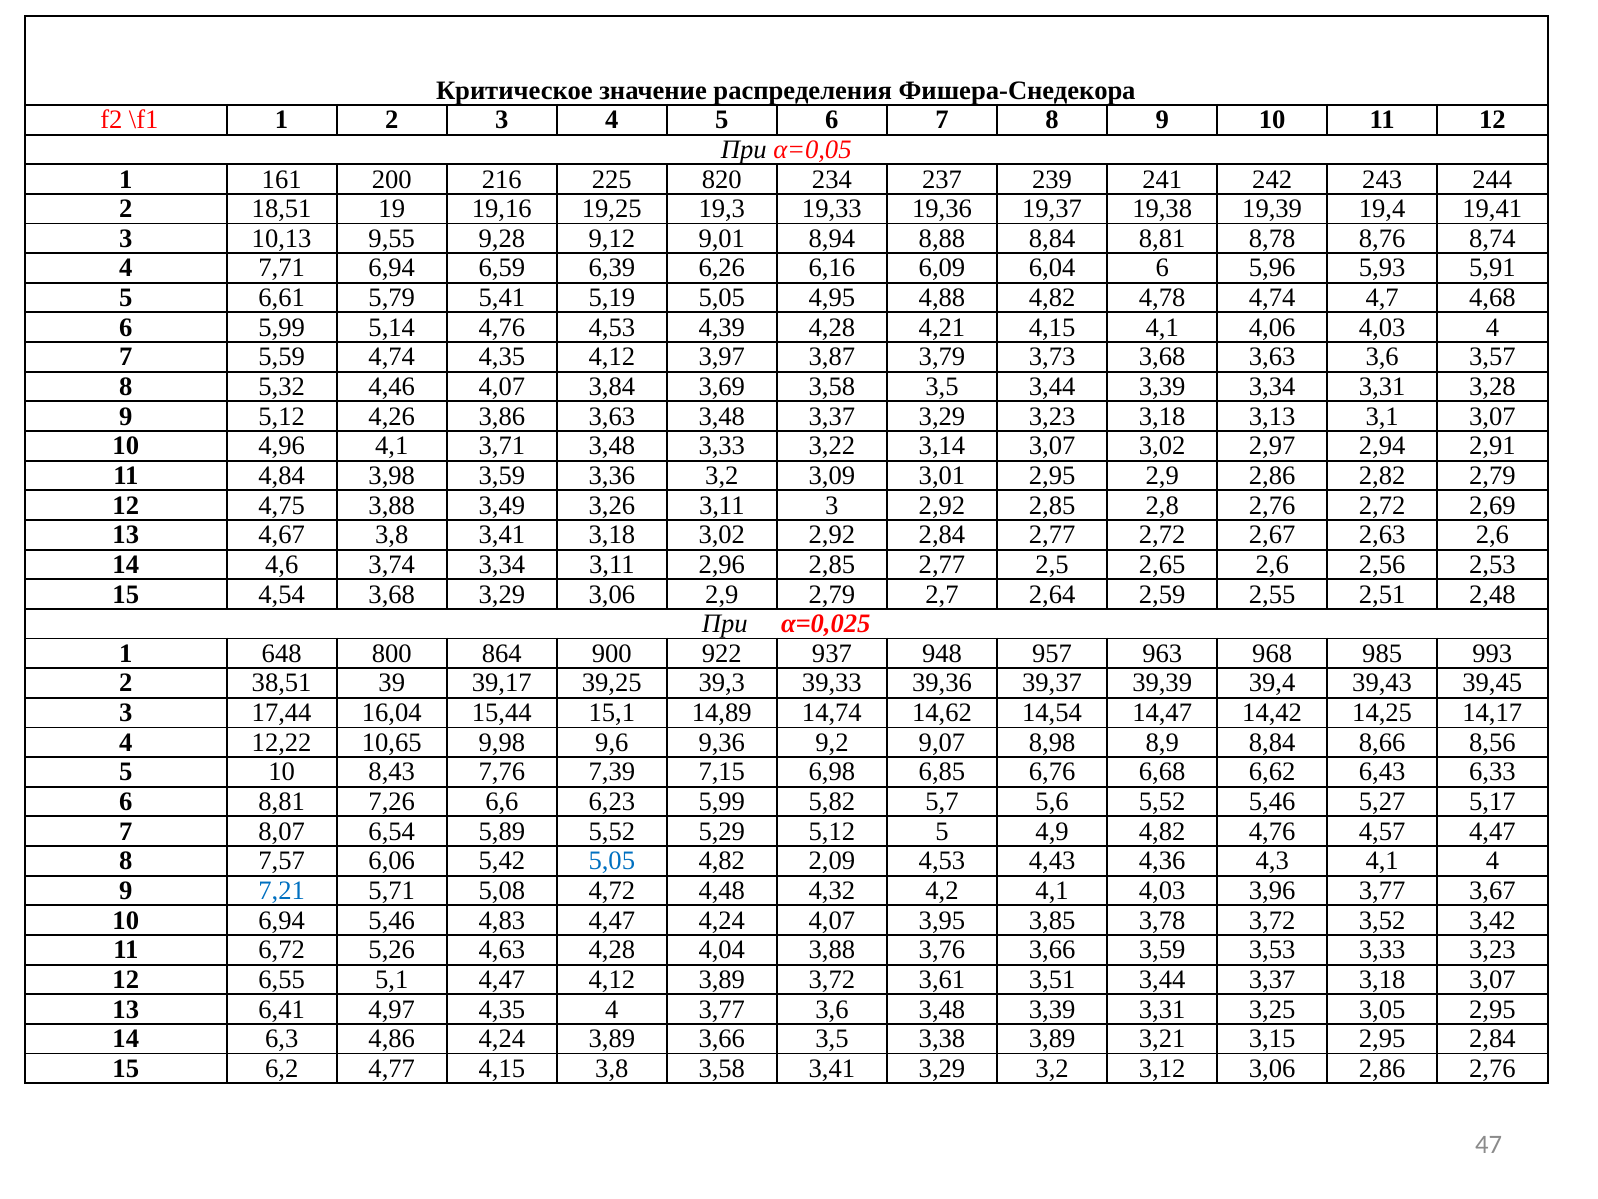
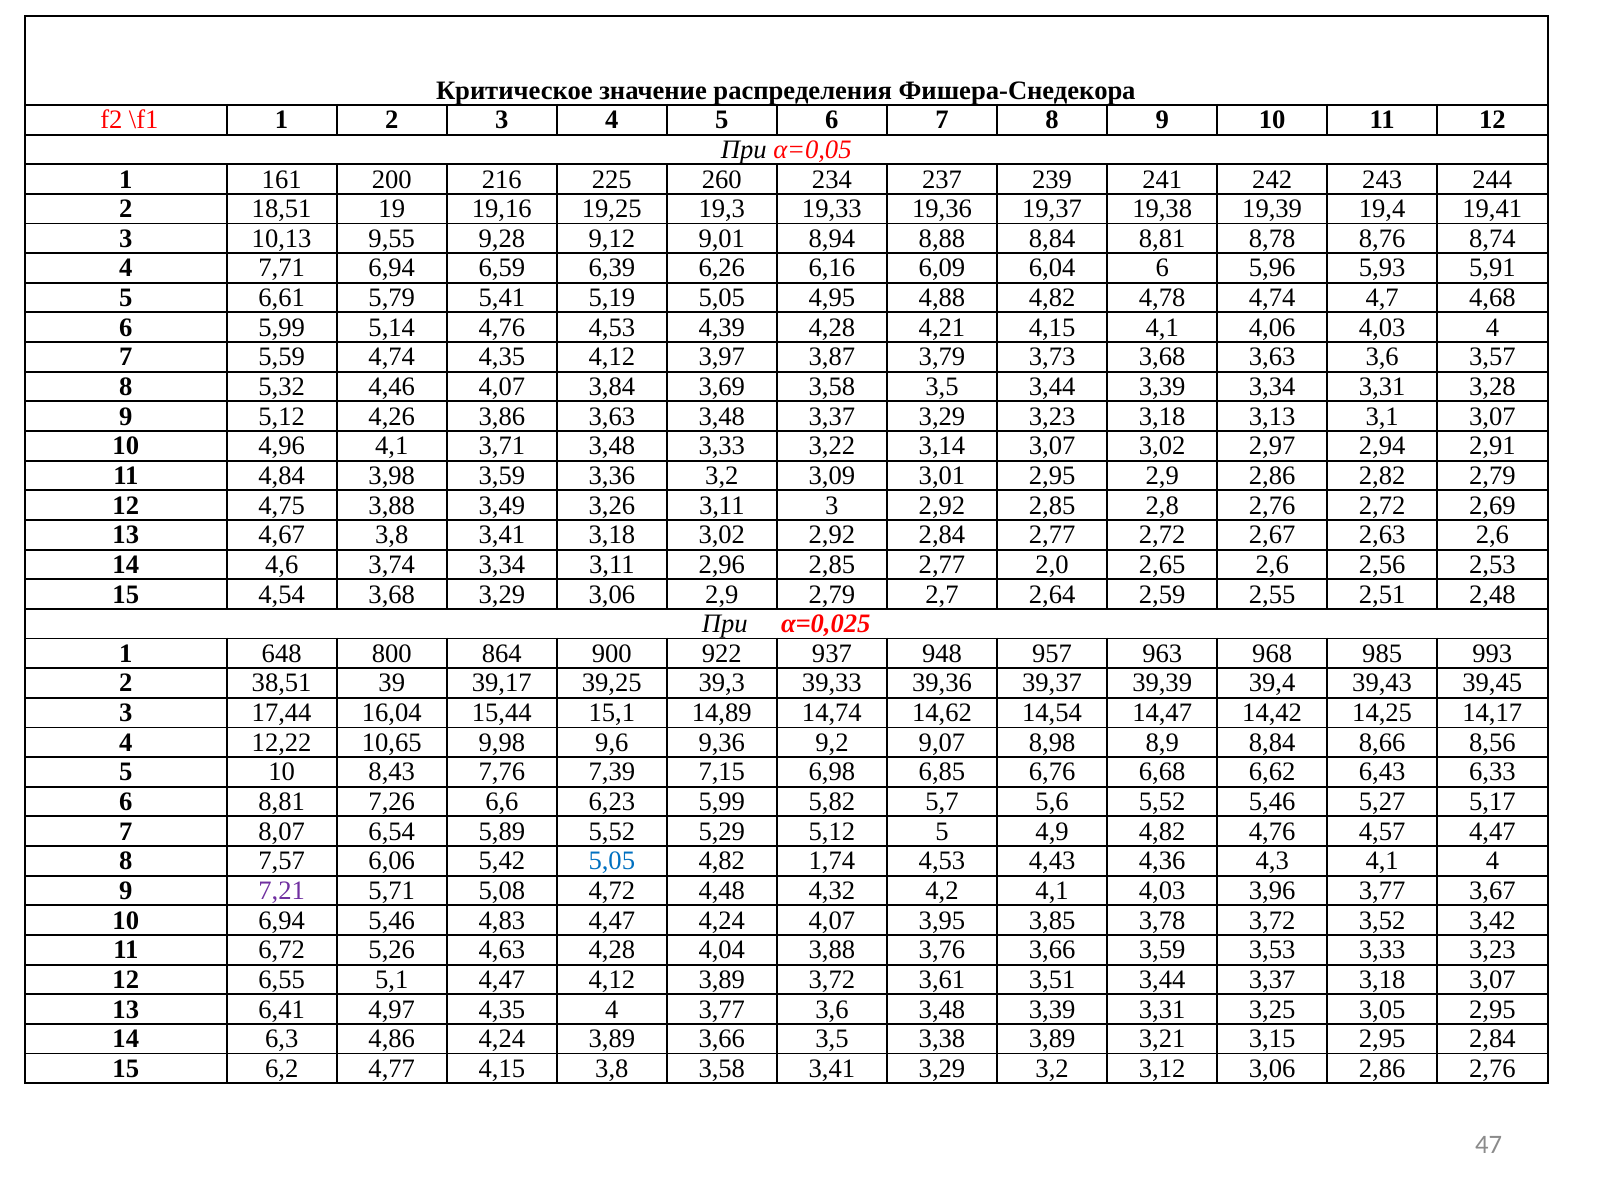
820: 820 -> 260 (722, 179)
2,5: 2,5 -> 2,0 (1052, 564)
2,09: 2,09 -> 1,74 (832, 861)
7,21 colour: blue -> purple (282, 890)
